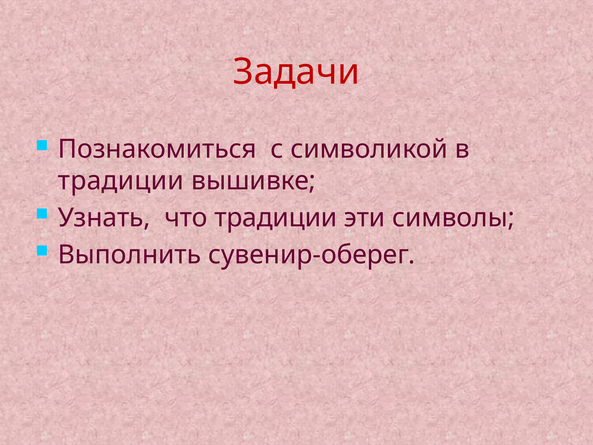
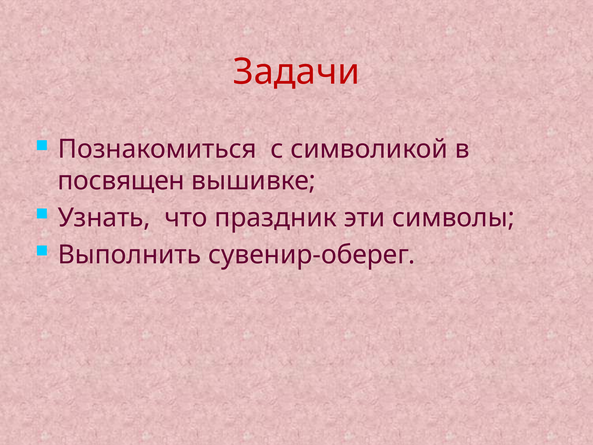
традиции: традиции -> посвящен (121, 181)
что традиции: традиции -> праздник (276, 218)
